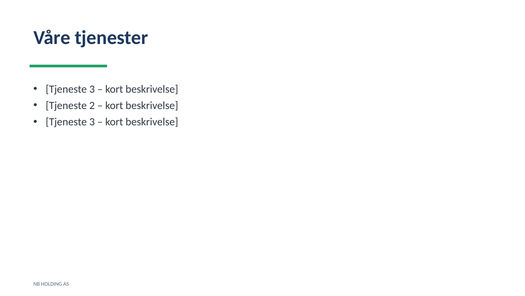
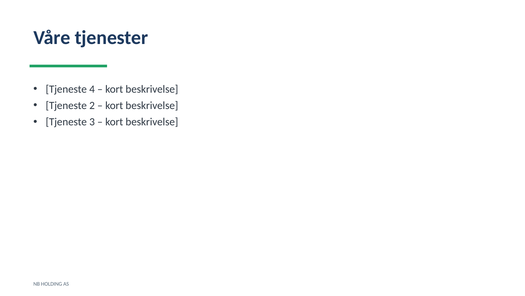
3: 3 -> 4 (92, 89)
